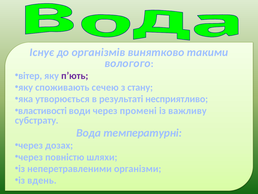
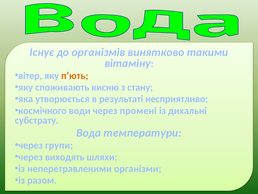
вологого: вологого -> вітаміну (128, 63)
п’ють colour: purple -> orange (75, 76)
сечею: сечею -> кисню (105, 87)
властивості: властивості -> космічного (42, 110)
важливу: важливу -> дихальні (187, 110)
температурні: температурні -> температури (142, 133)
дозах: дозах -> групи (59, 145)
повністю: повністю -> виходять (65, 157)
вдень: вдень -> разом (42, 180)
